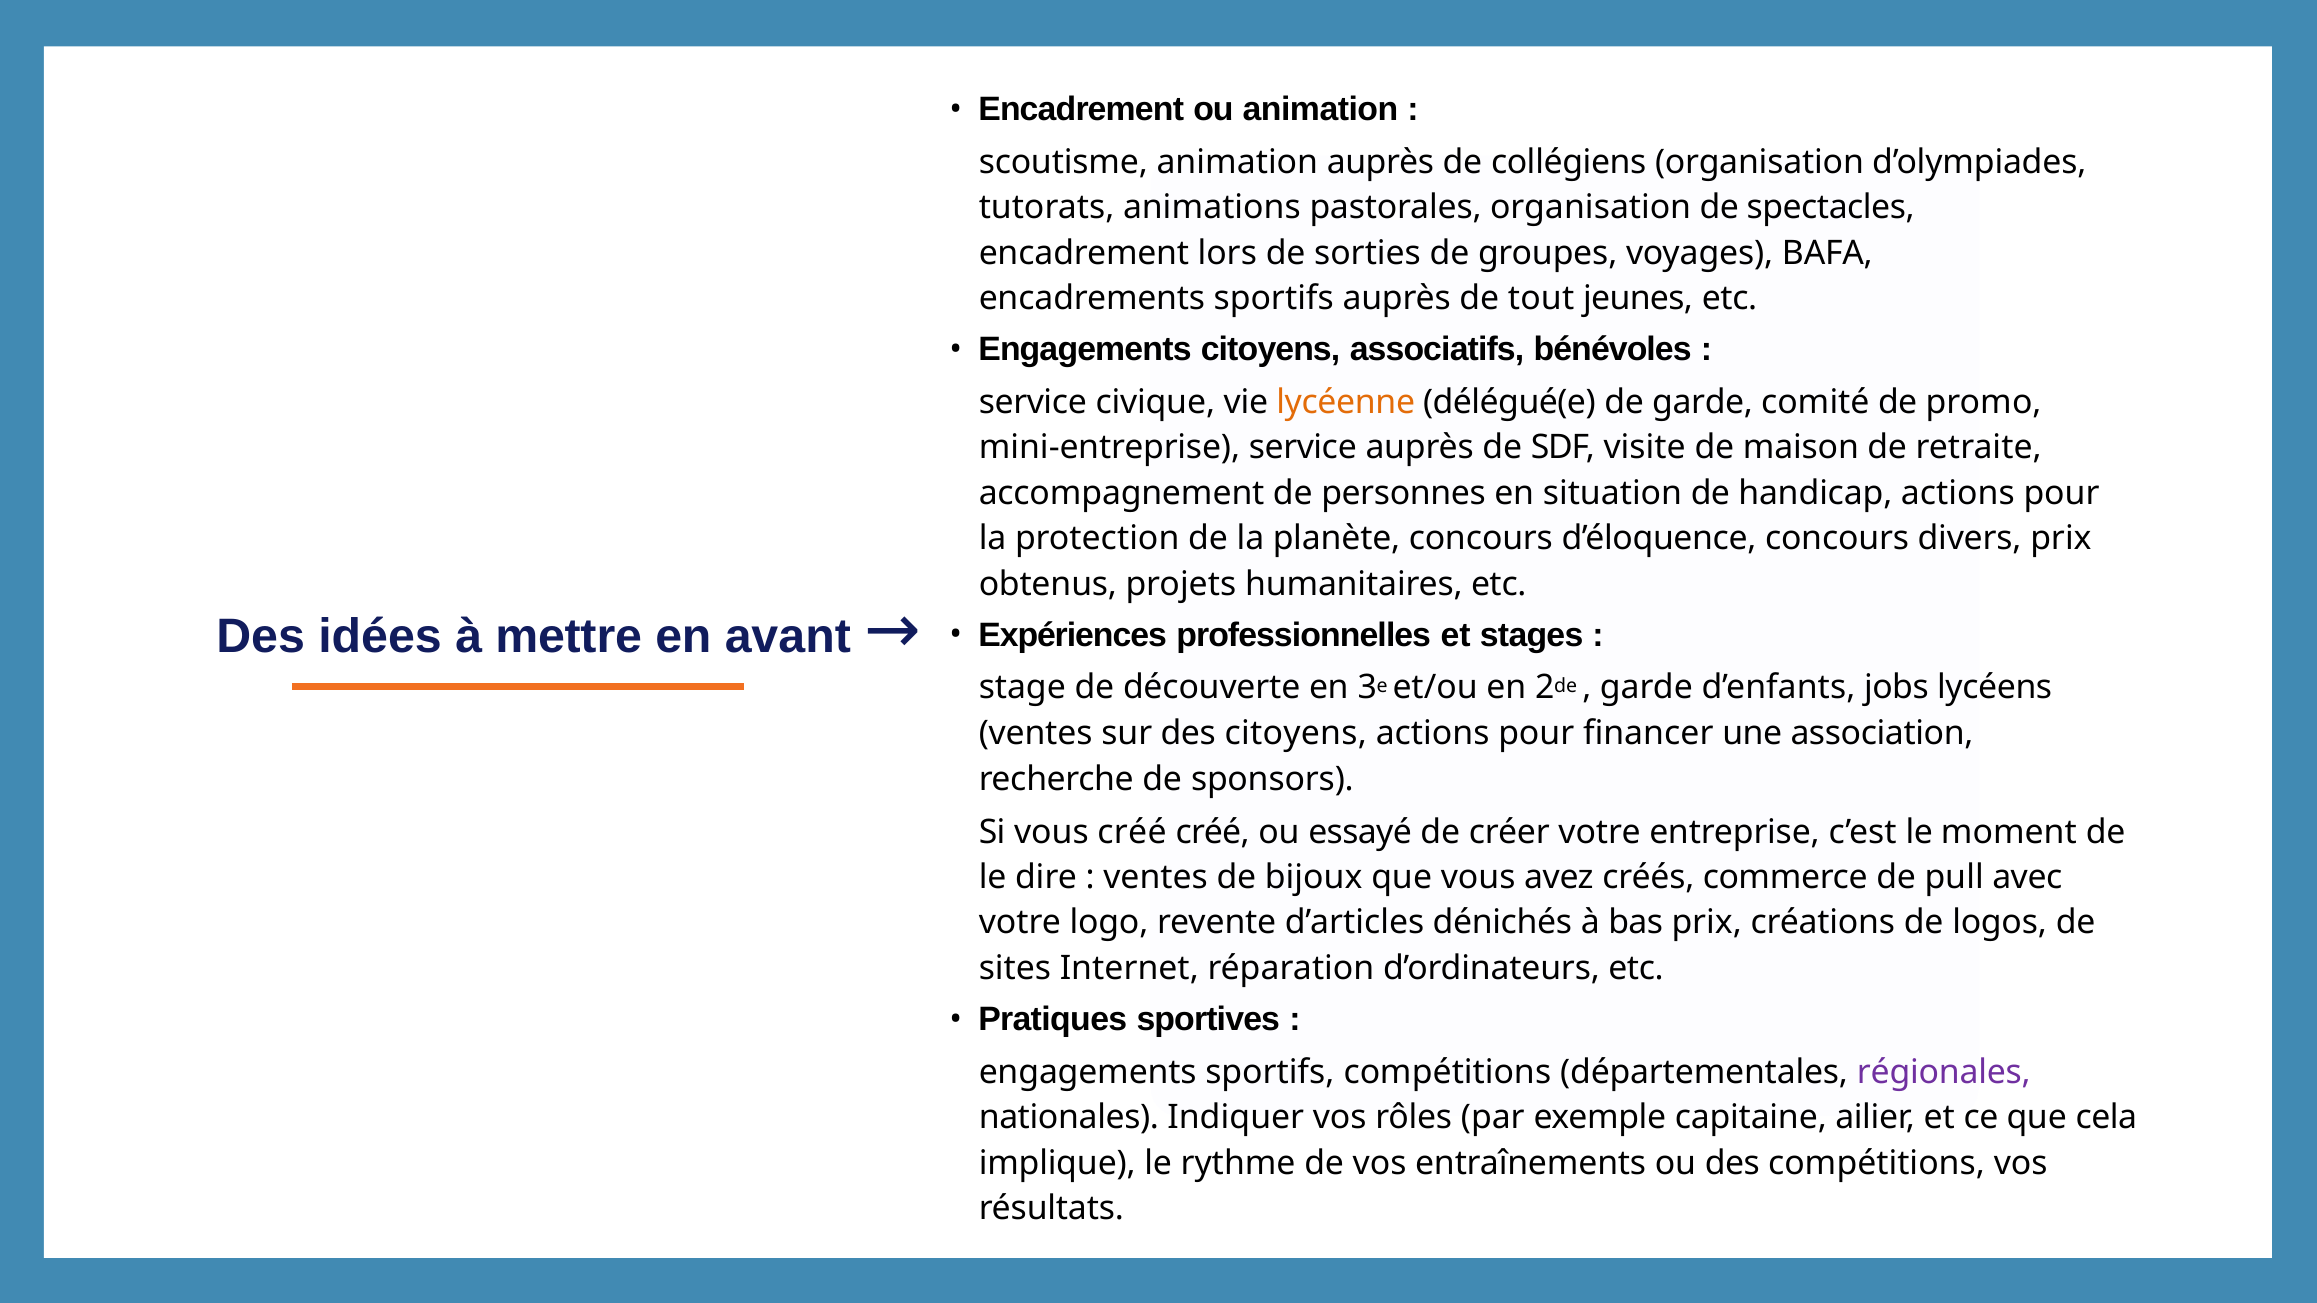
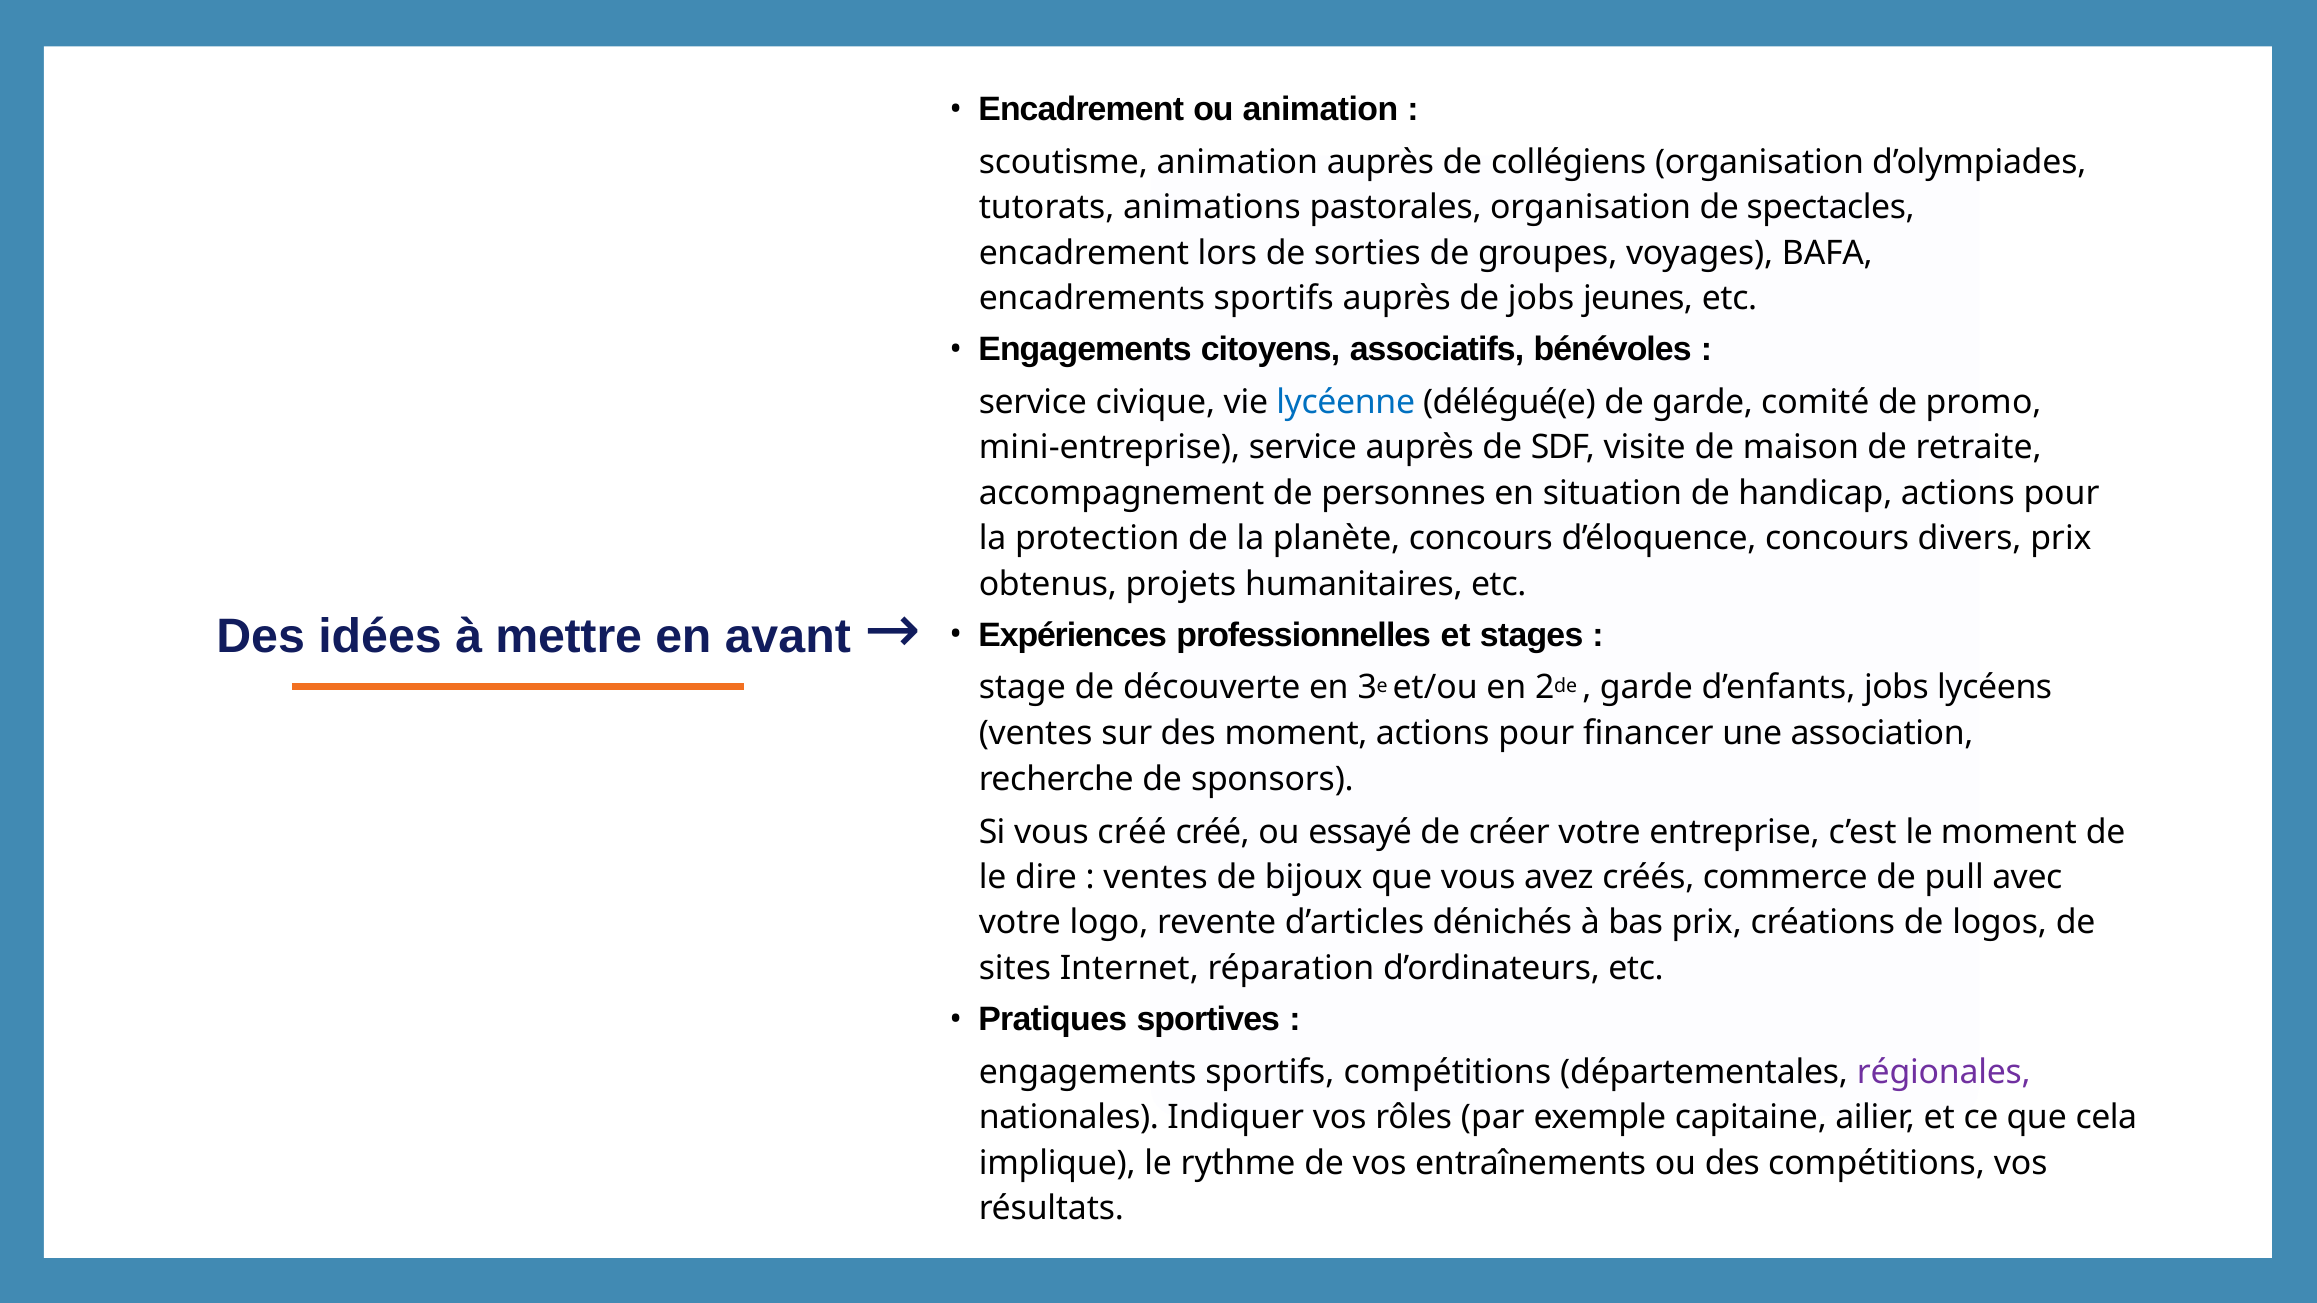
de tout: tout -> jobs (1541, 299)
lycéenne colour: orange -> blue (1346, 402)
des citoyens: citoyens -> moment (1296, 734)
